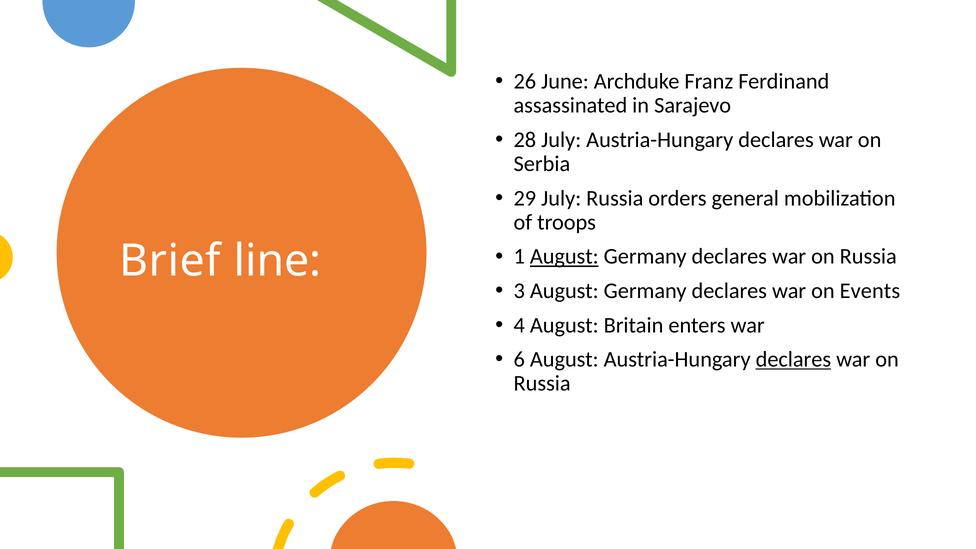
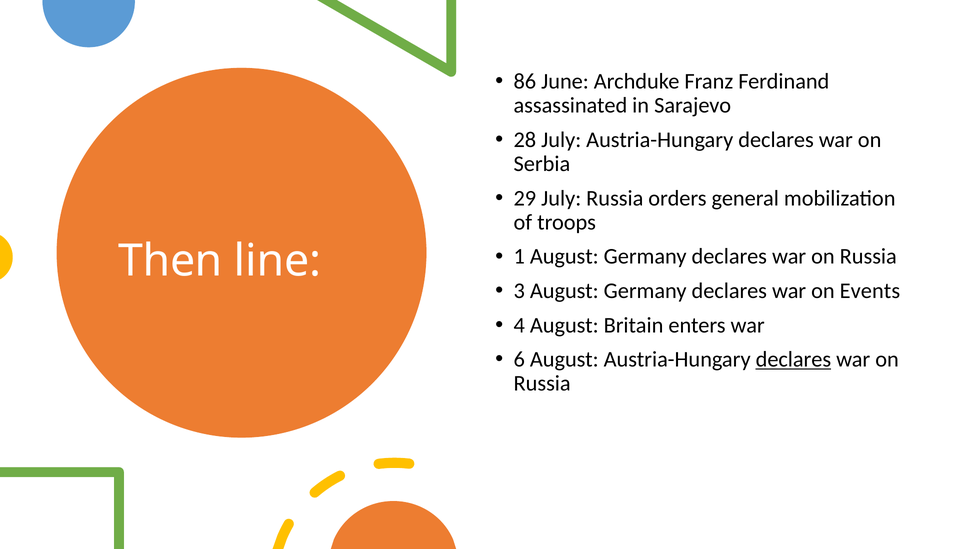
26: 26 -> 86 (525, 81)
August underline: present -> none (564, 257)
Brief: Brief -> Then (170, 261)
